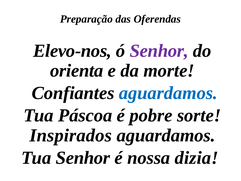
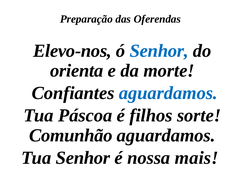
Senhor colour: purple -> blue (159, 51)
pobre: pobre -> filhos (151, 115)
Inspirados: Inspirados -> Comunhão (71, 135)
dizia: dizia -> mais (197, 158)
